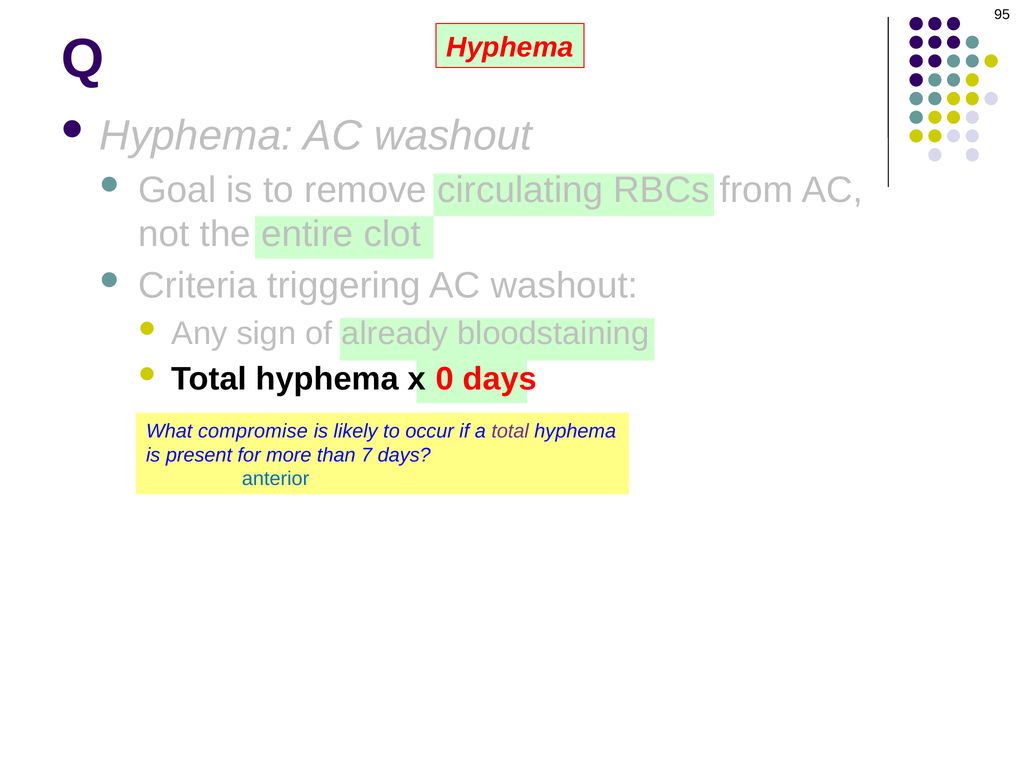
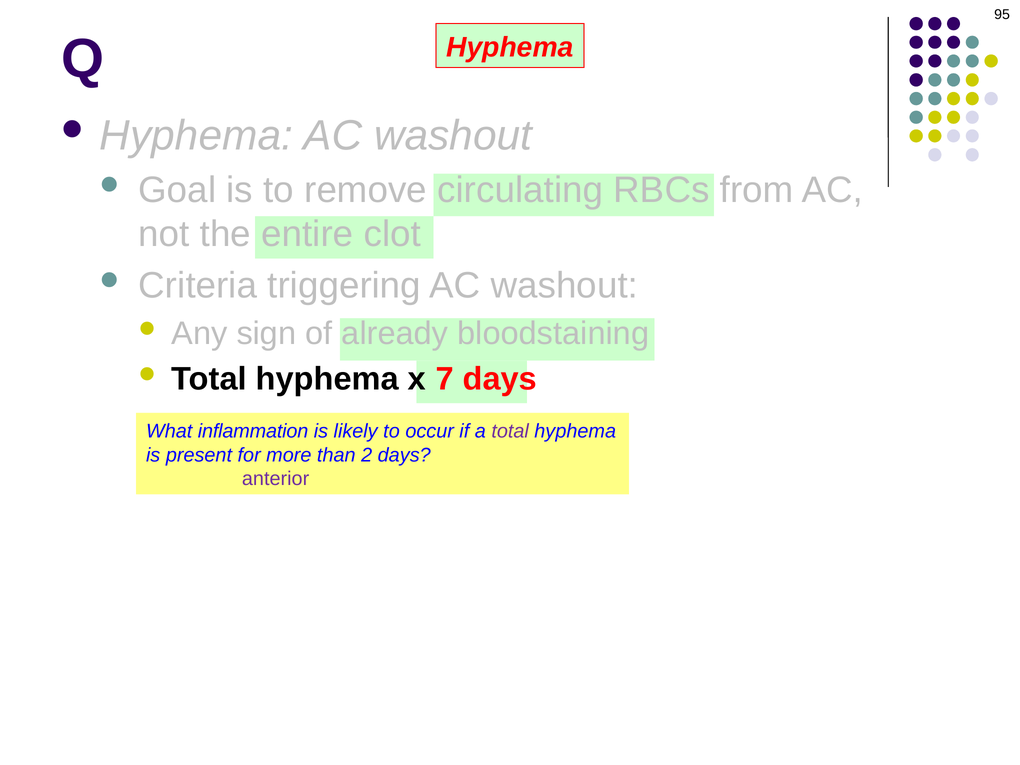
0: 0 -> 7 (445, 379)
compromise: compromise -> inflammation (253, 431)
7: 7 -> 2 (367, 455)
anterior colour: blue -> purple (276, 479)
